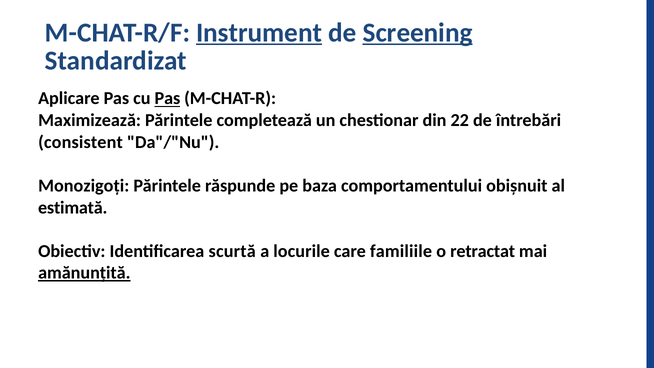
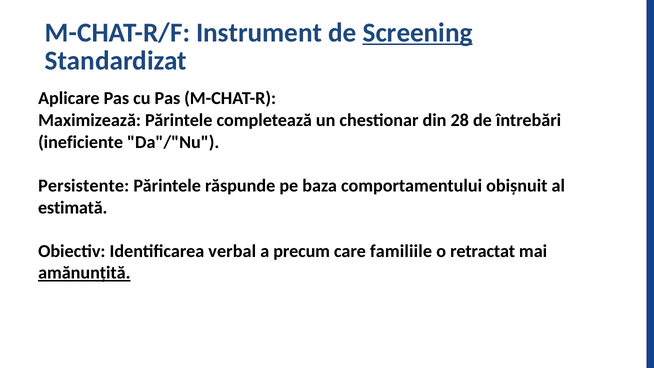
Instrument underline: present -> none (259, 33)
Pas underline: present -> none (167, 98)
22: 22 -> 28 (460, 120)
consistent: consistent -> ineficiente (81, 142)
Monozigoți: Monozigoți -> Persistente (84, 186)
scurtă: scurtă -> verbal (232, 251)
locurile: locurile -> precum (302, 251)
